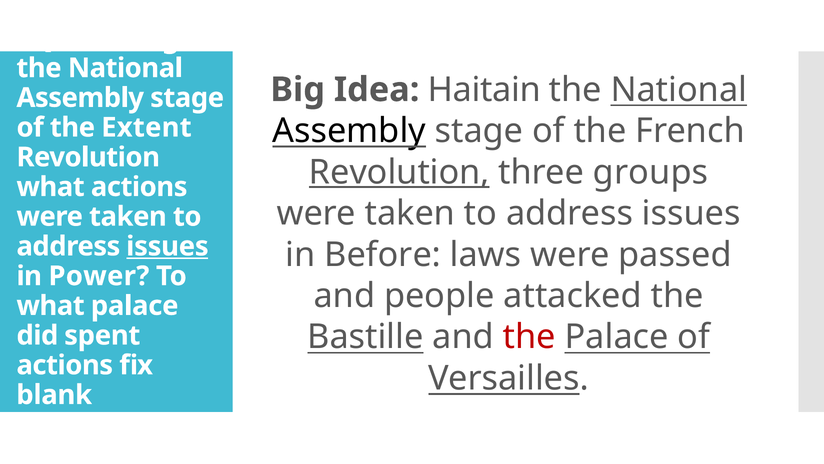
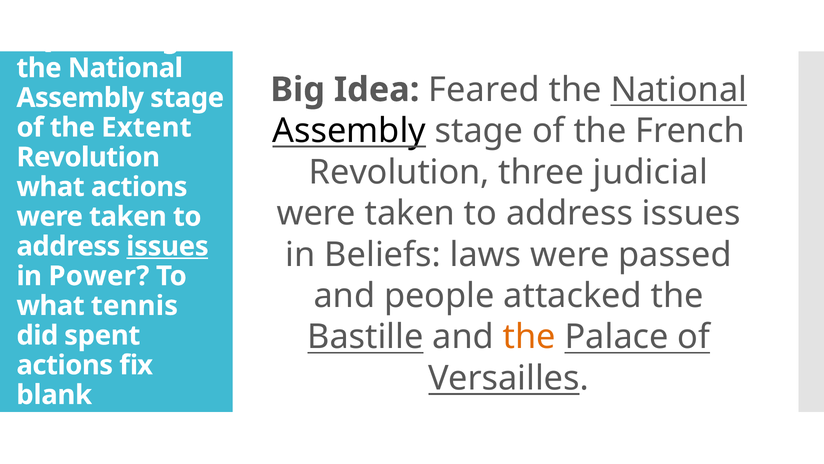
Haitain: Haitain -> Feared (484, 90)
Revolution underline: present -> none (399, 172)
groups: groups -> judicial (651, 172)
Before: Before -> Beliefs (383, 254)
what palace: palace -> tennis (134, 305)
the colour: red -> orange (529, 337)
